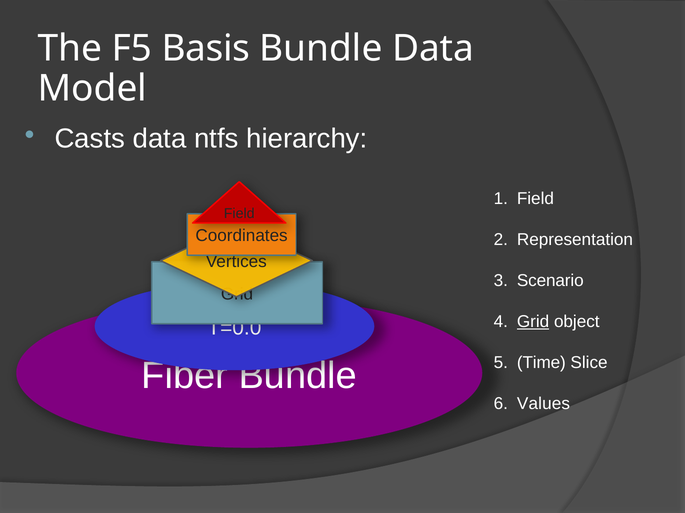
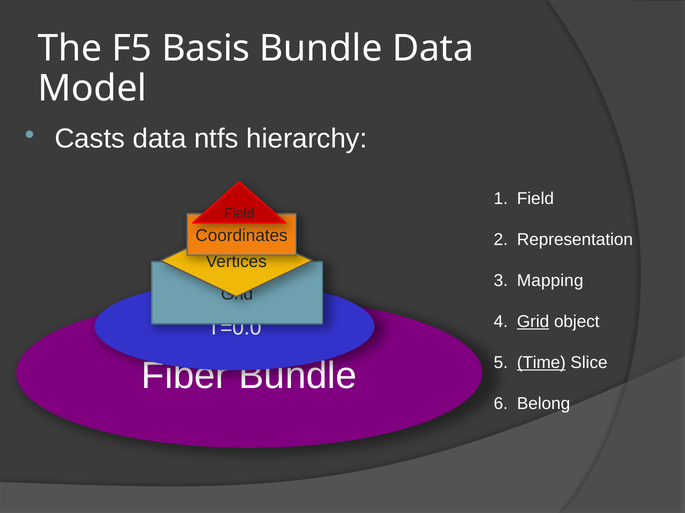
Scenario: Scenario -> Mapping (550, 281)
Time underline: none -> present (541, 363)
Values: Values -> Belong (544, 404)
